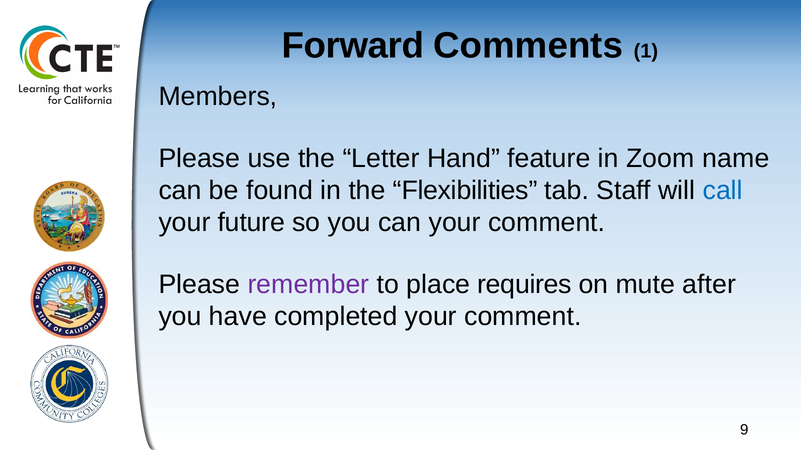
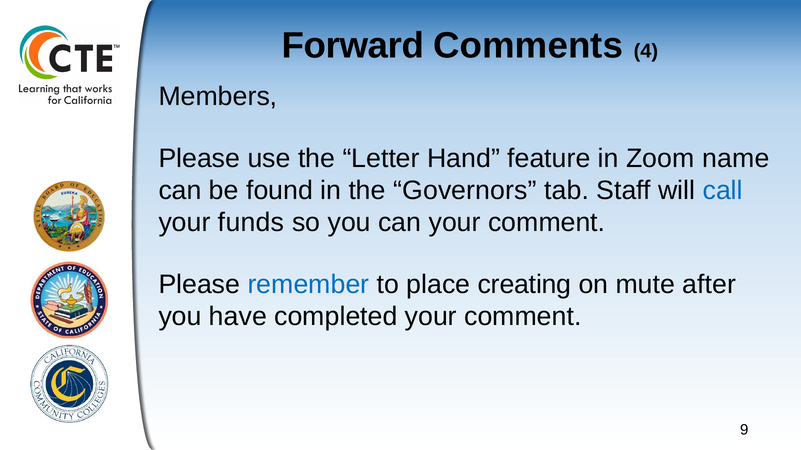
1: 1 -> 4 (646, 51)
Flexibilities: Flexibilities -> Governors (465, 191)
future: future -> funds (251, 223)
remember colour: purple -> blue (308, 285)
requires: requires -> creating (524, 285)
